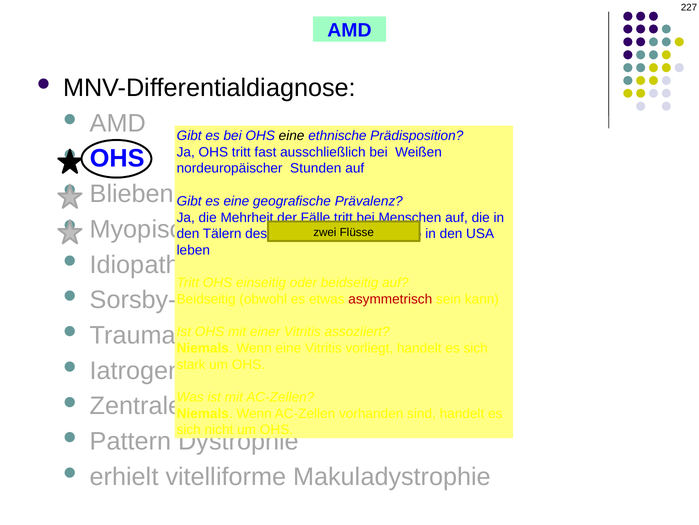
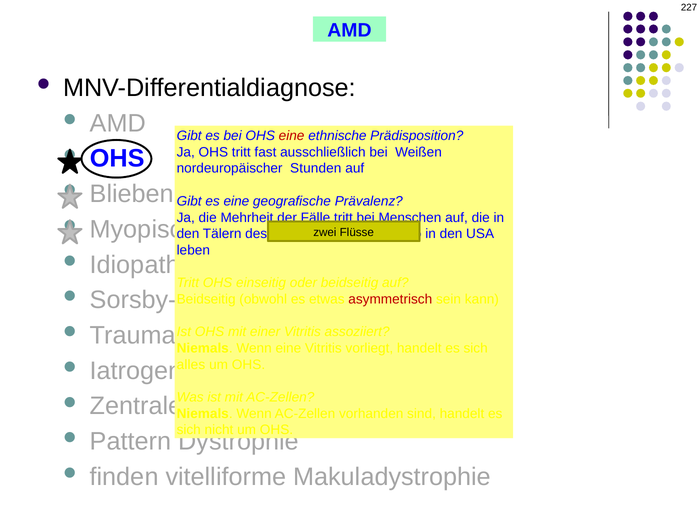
eine colour: black -> red (292, 136)
stark: stark -> alles (191, 364)
erhielt: erhielt -> finden (124, 476)
